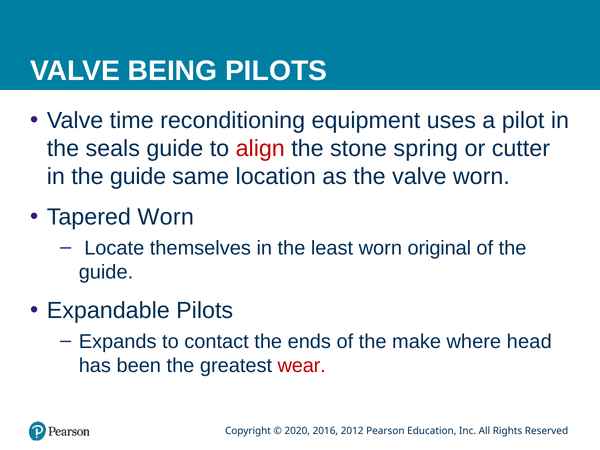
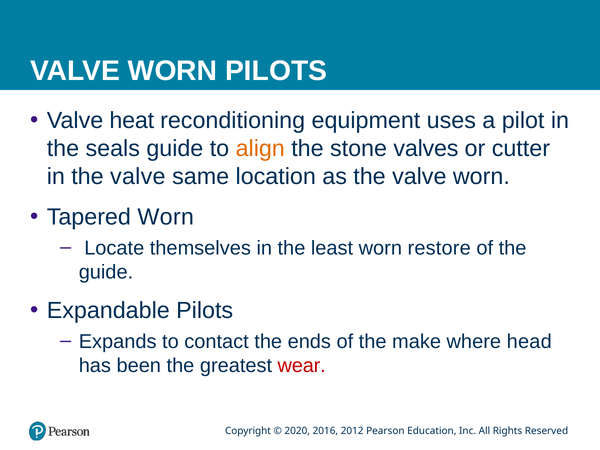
BEING: BEING -> WORN (173, 71)
time: time -> heat (132, 121)
align colour: red -> orange (260, 149)
spring: spring -> valves (426, 149)
in the guide: guide -> valve (138, 177)
original: original -> restore (439, 248)
